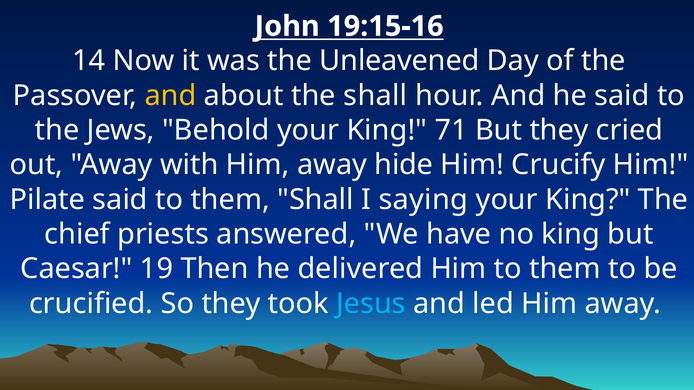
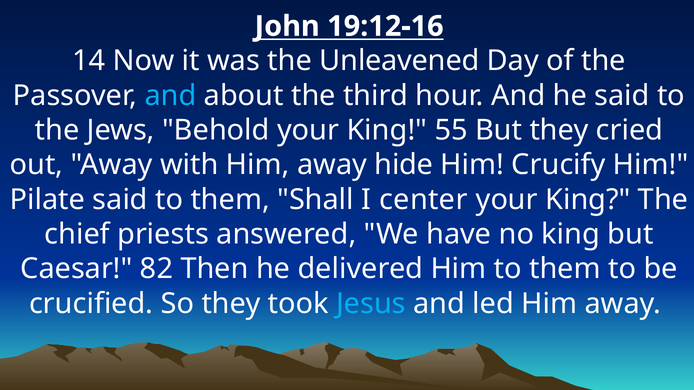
19:15-16: 19:15-16 -> 19:12-16 (385, 26)
and colour: yellow -> light blue (171, 96)
the shall: shall -> third (376, 96)
71: 71 -> 55 (451, 130)
saying: saying -> center (423, 200)
19: 19 -> 82 (157, 269)
